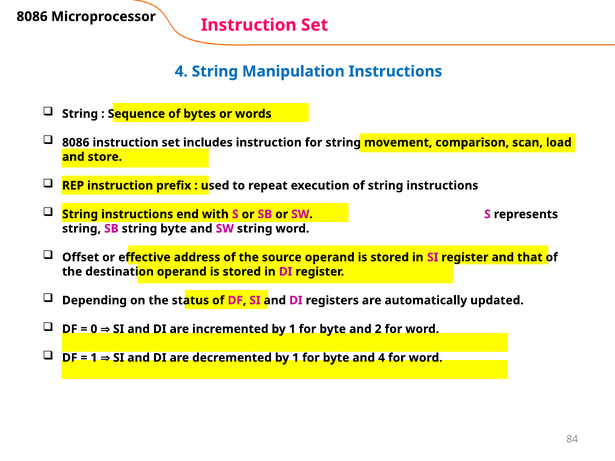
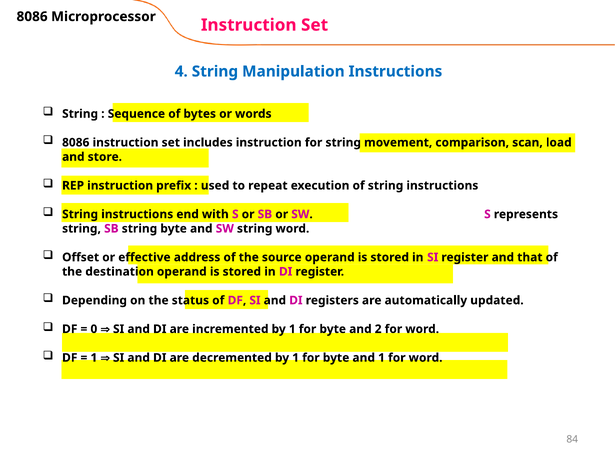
and 4: 4 -> 1 (382, 358)
